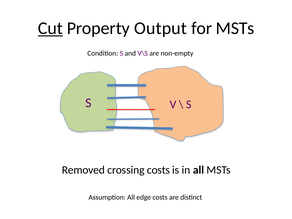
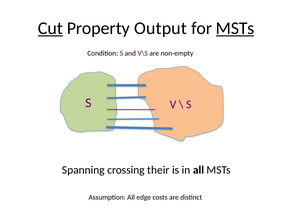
MSTs underline: none -> present (235, 28)
Removed: Removed -> Spanning (83, 170)
crossing costs: costs -> their (158, 170)
